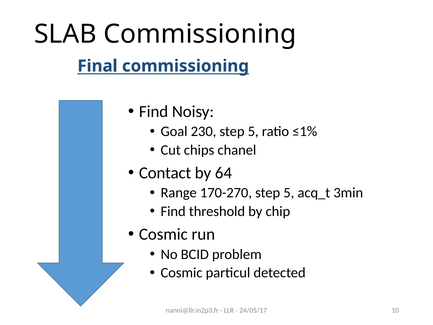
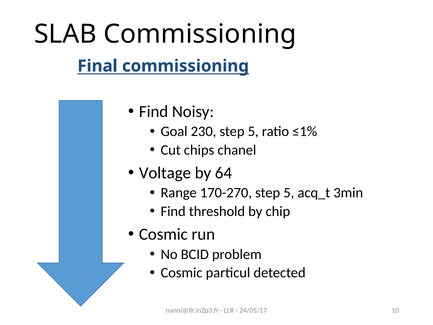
Contact: Contact -> Voltage (165, 173)
